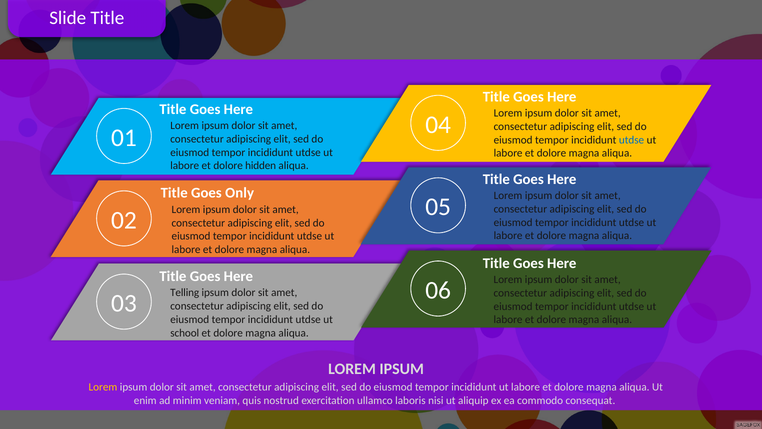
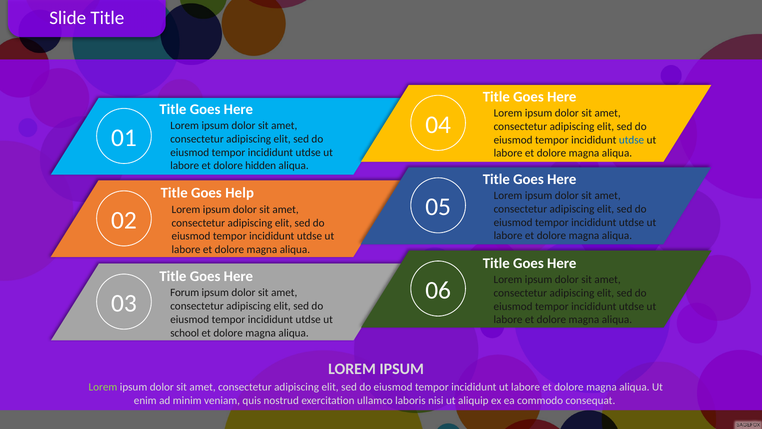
Only: Only -> Help (240, 193)
Telling: Telling -> Forum (185, 293)
Lorem colour: yellow -> light green (103, 387)
